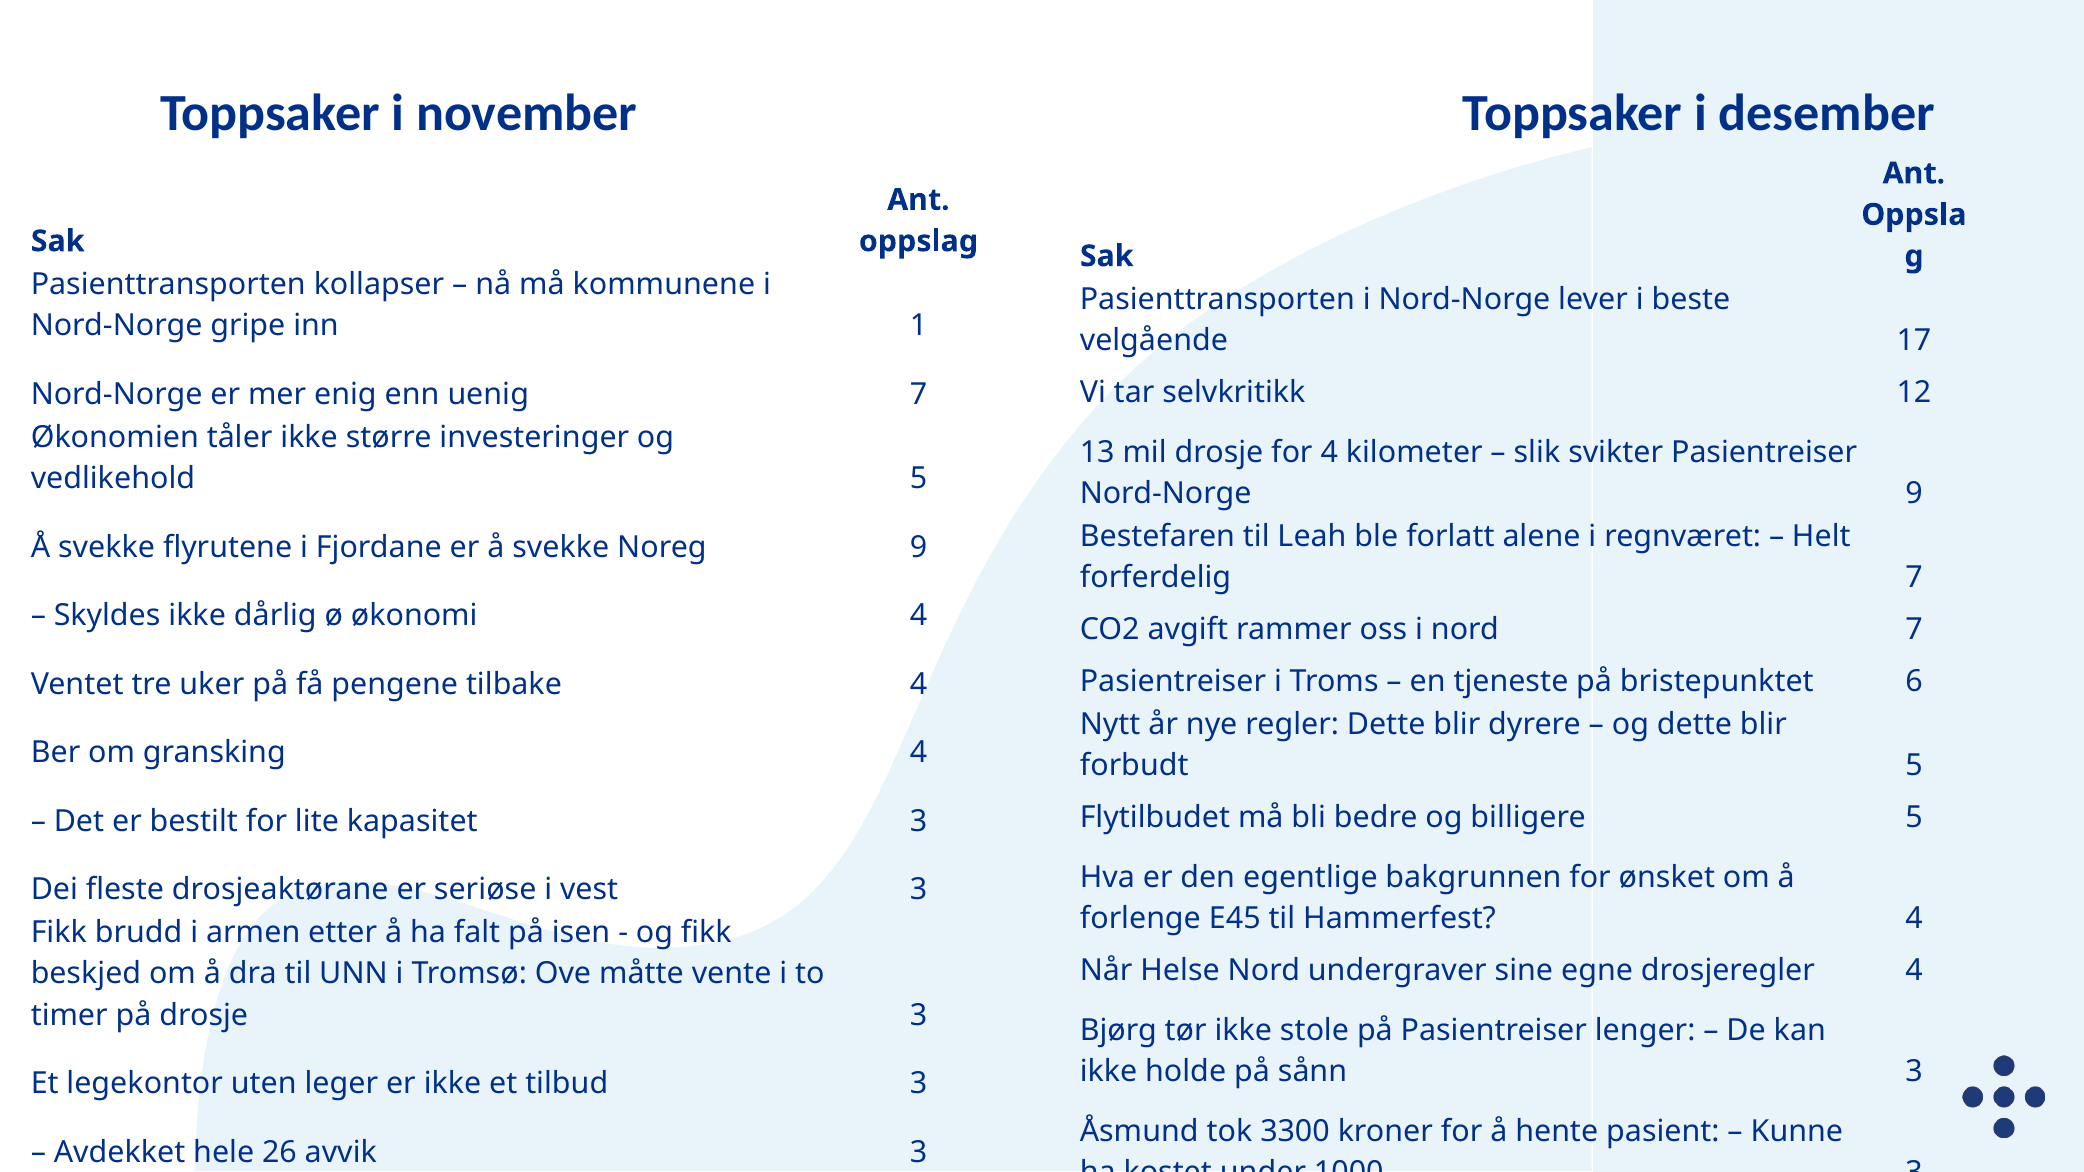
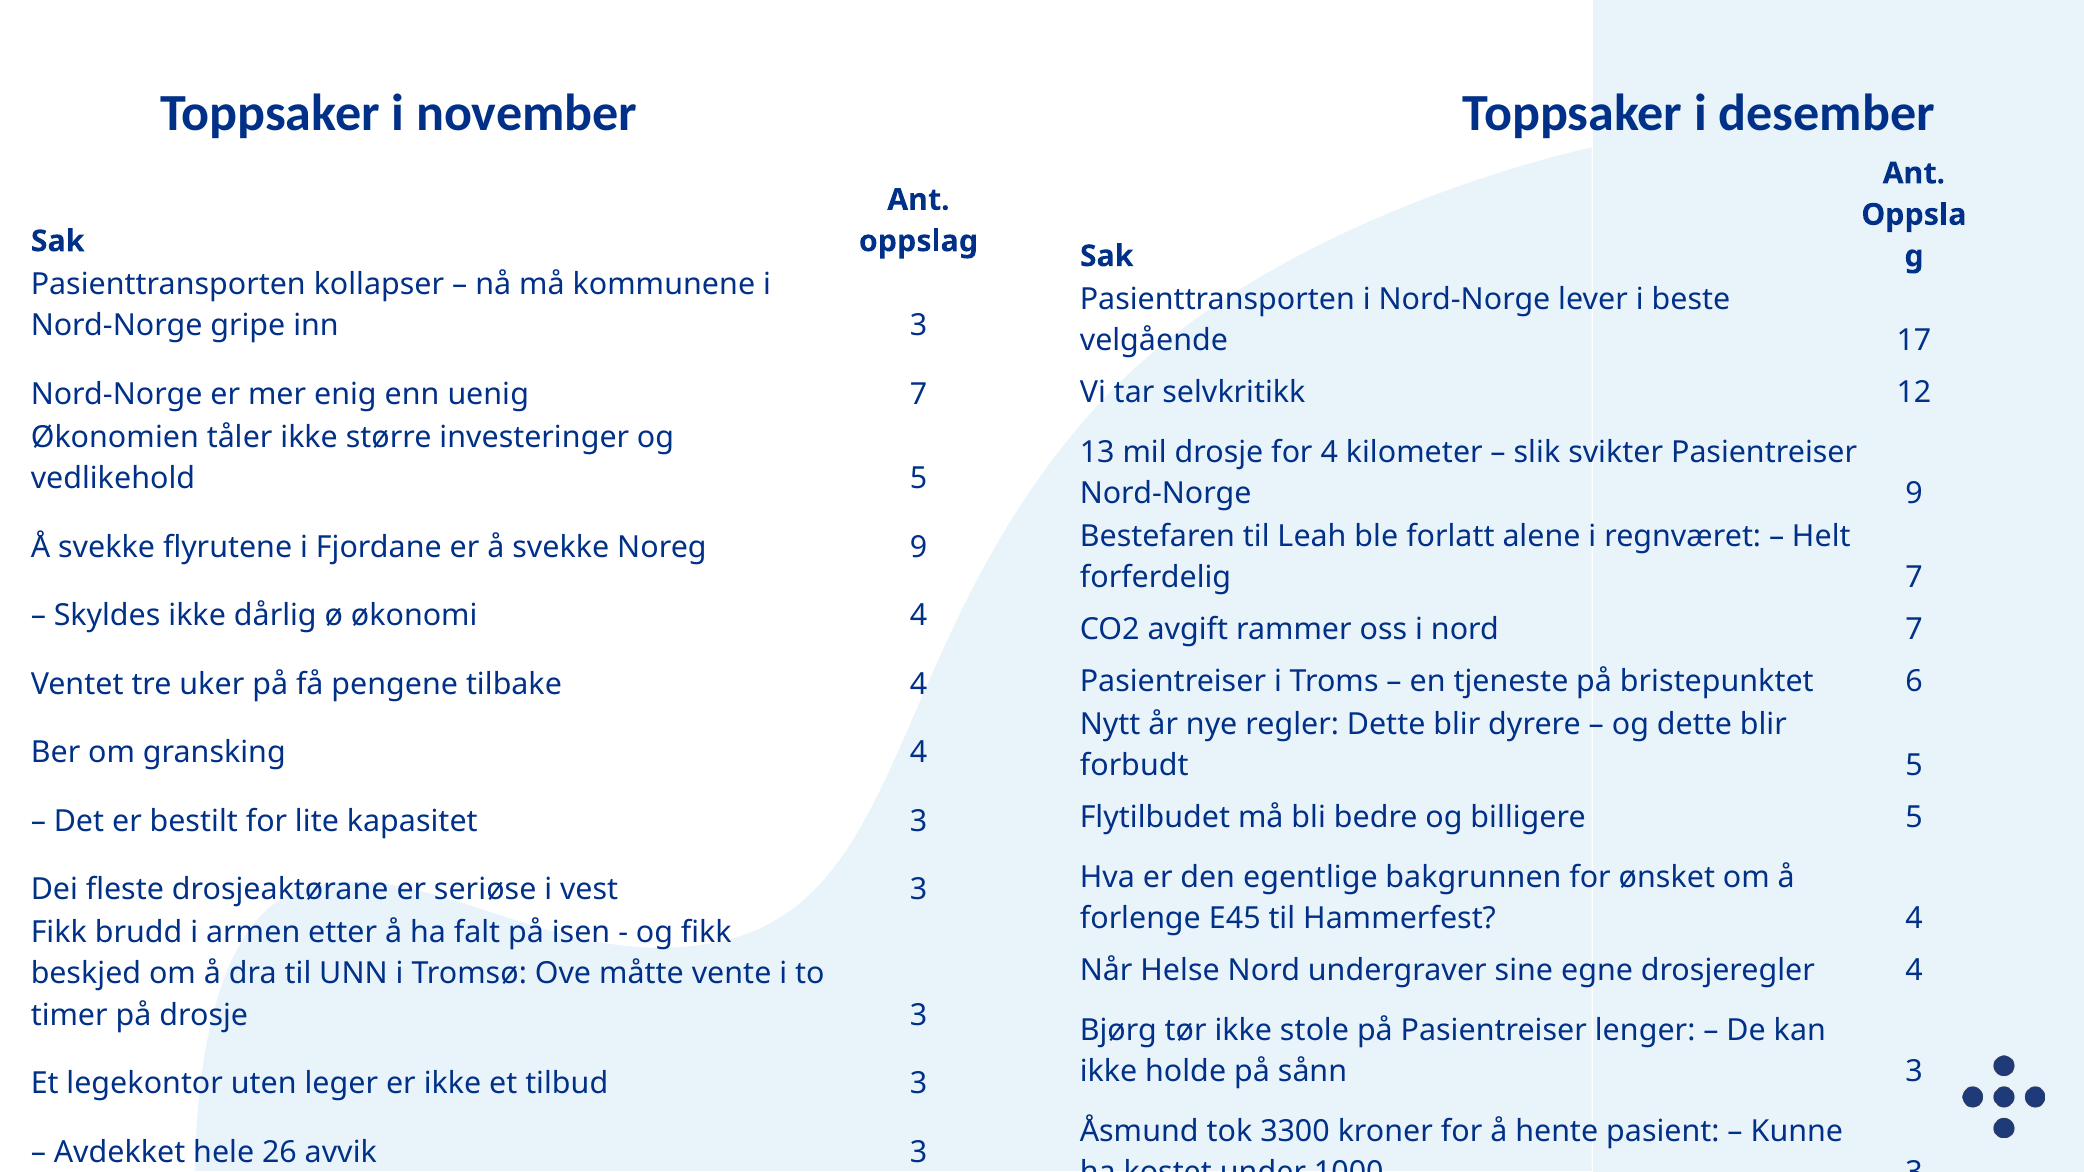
inn 1: 1 -> 3 (919, 326)
